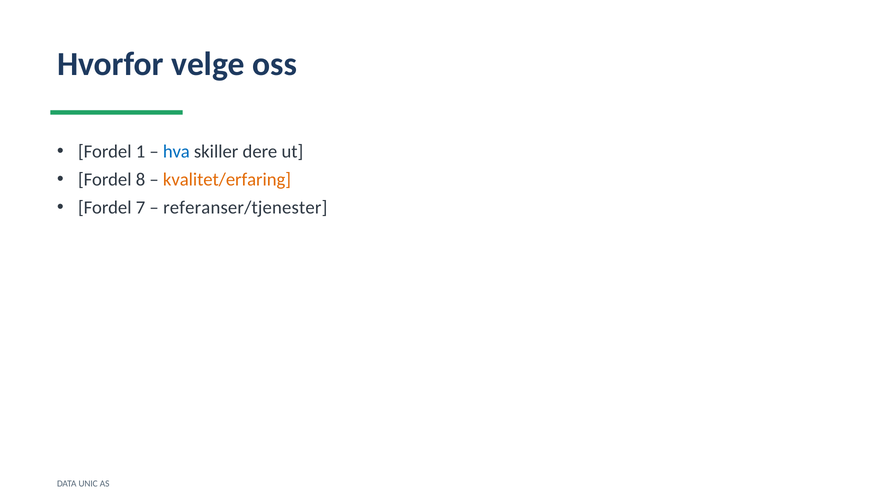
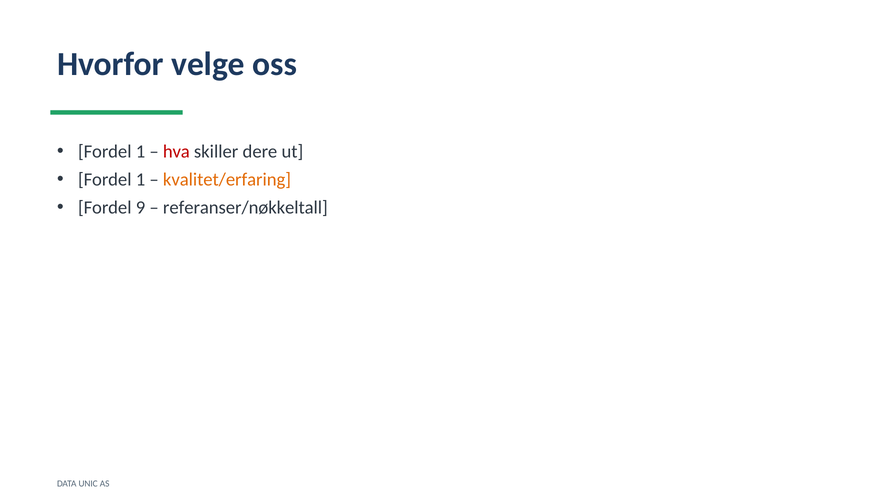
hva colour: blue -> red (176, 152)
8: 8 -> 1 (141, 180)
7: 7 -> 9 (141, 208)
referanser/tjenester: referanser/tjenester -> referanser/nøkkeltall (245, 208)
